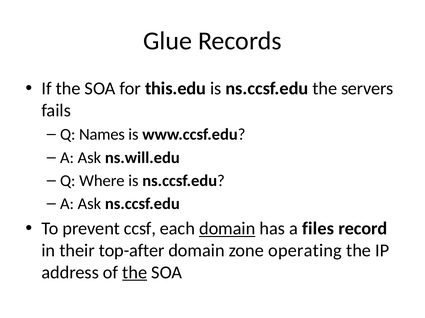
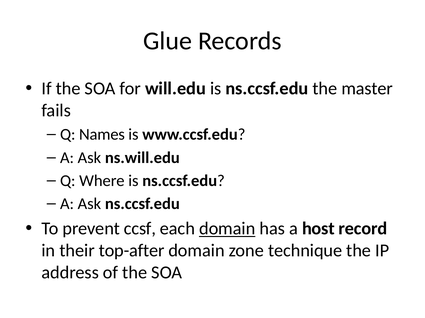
this.edu: this.edu -> will.edu (175, 89)
servers: servers -> master (367, 89)
files: files -> host (318, 229)
operating: operating -> technique (305, 251)
the underline: present -> none (135, 273)
